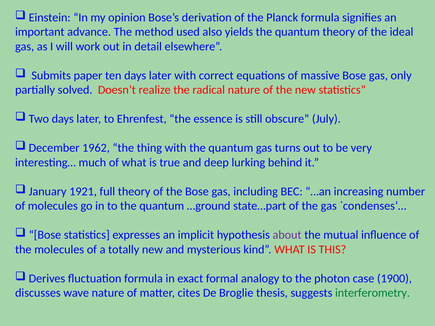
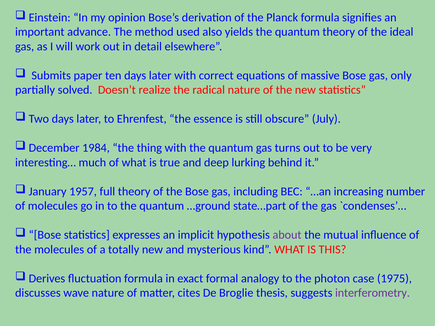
1962: 1962 -> 1984 (96, 148)
1921: 1921 -> 1957 (83, 192)
1900: 1900 -> 1975 (394, 279)
interferometry colour: green -> purple (373, 293)
